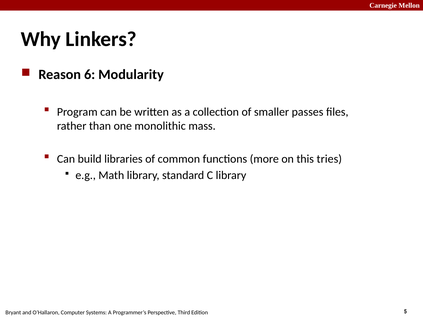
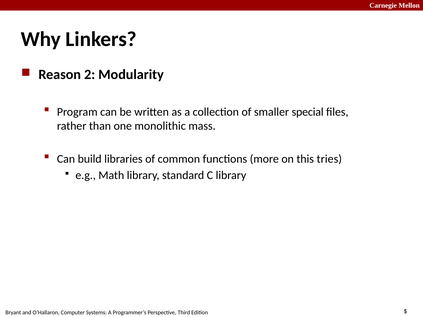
6: 6 -> 2 (90, 75)
passes: passes -> special (308, 112)
